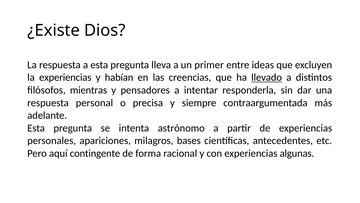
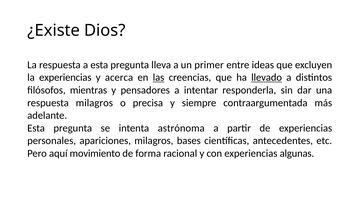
habían: habían -> acerca (119, 77)
las underline: none -> present (159, 77)
respuesta personal: personal -> milagros (94, 103)
astrónomo: astrónomo -> astrónoma (181, 128)
contingente: contingente -> movimiento (95, 153)
